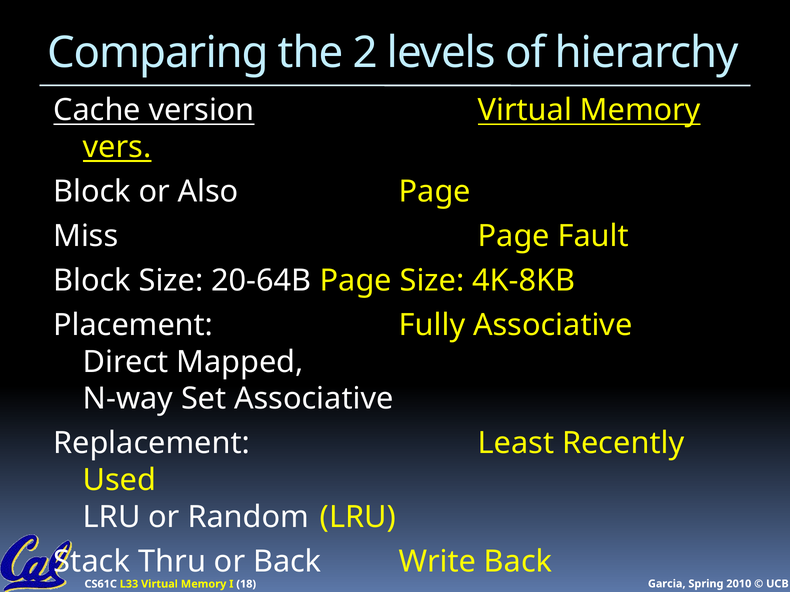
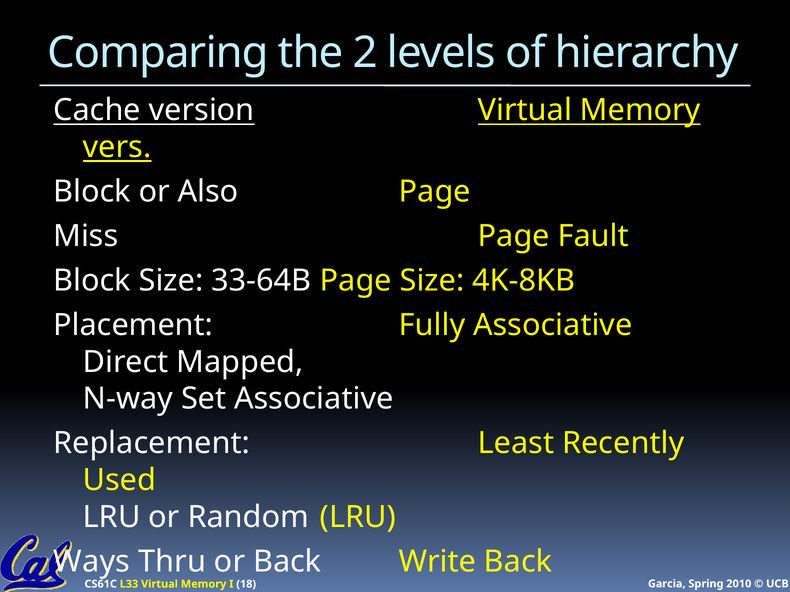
20-64B: 20-64B -> 33-64B (261, 281)
Stack: Stack -> Ways (92, 562)
